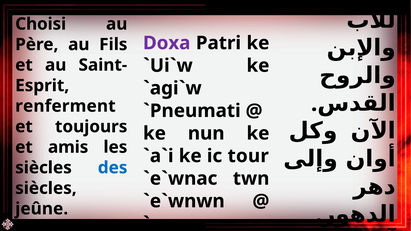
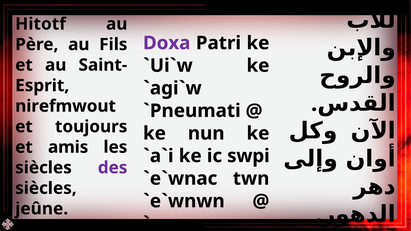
Choisi: Choisi -> Hitotf (41, 24)
renferment: renferment -> nirefmwout (66, 106)
tour: tour -> swpi (248, 156)
des colour: blue -> purple (113, 168)
